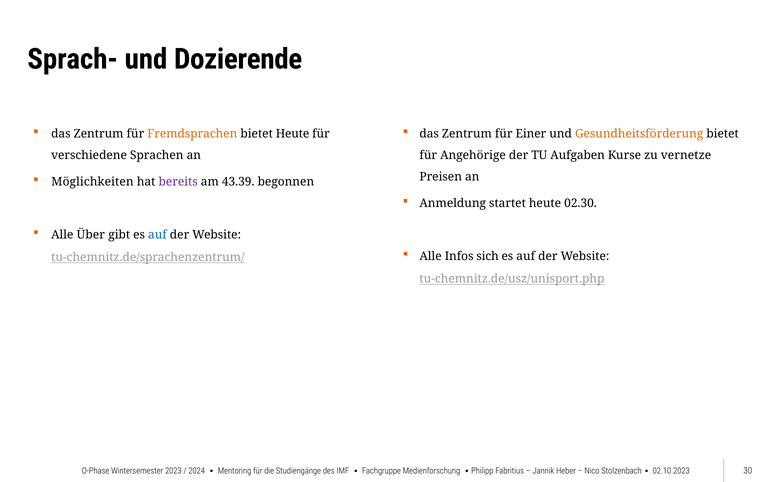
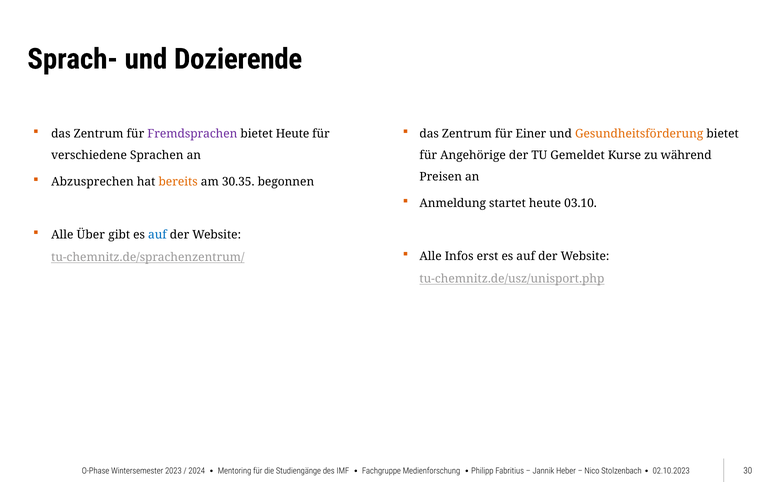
Fremdsprachen colour: orange -> purple (192, 134)
Aufgaben: Aufgaben -> Gemeldet (578, 155)
vernetze: vernetze -> während (686, 155)
Möglichkeiten: Möglichkeiten -> Abzusprechen (92, 182)
bereits colour: purple -> orange (178, 182)
43.39: 43.39 -> 30.35 (238, 182)
02.30: 02.30 -> 03.10 (581, 203)
sich: sich -> erst (488, 256)
